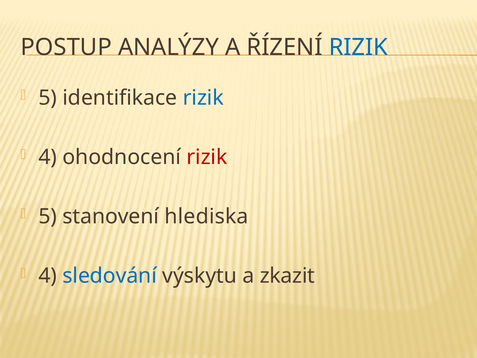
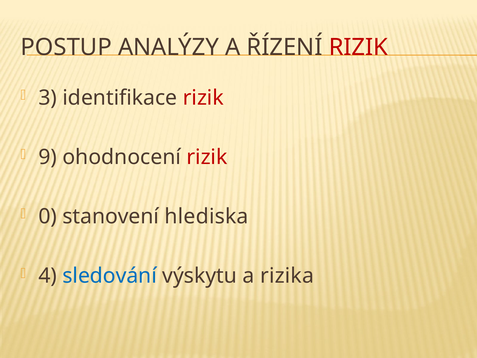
RIZIK colour: blue -> red (358, 47)
5: 5 -> 3 (48, 98)
rizik colour: blue -> red (203, 98)
4: 4 -> 9 (48, 157)
5: 5 -> 0 (48, 216)
zkazit: zkazit -> rizika (287, 276)
